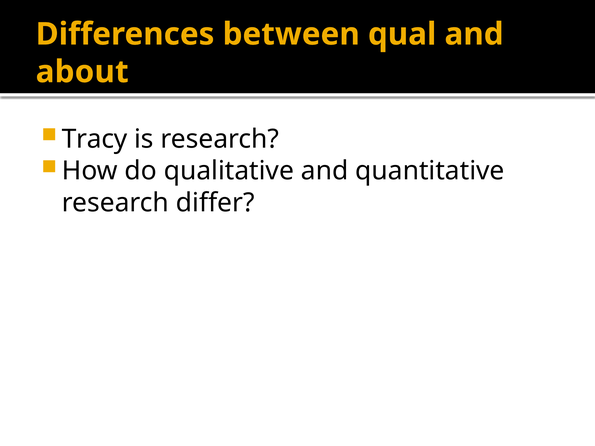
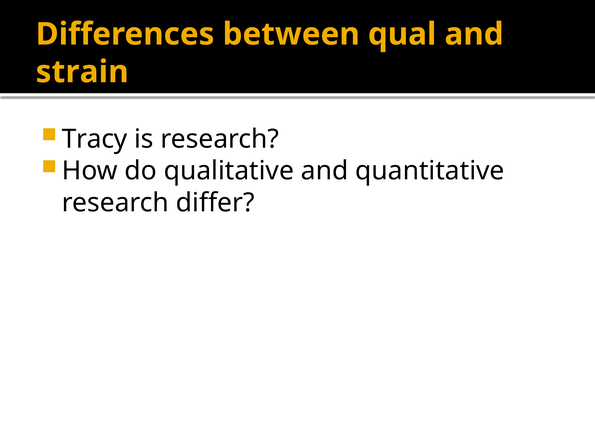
about: about -> strain (82, 72)
